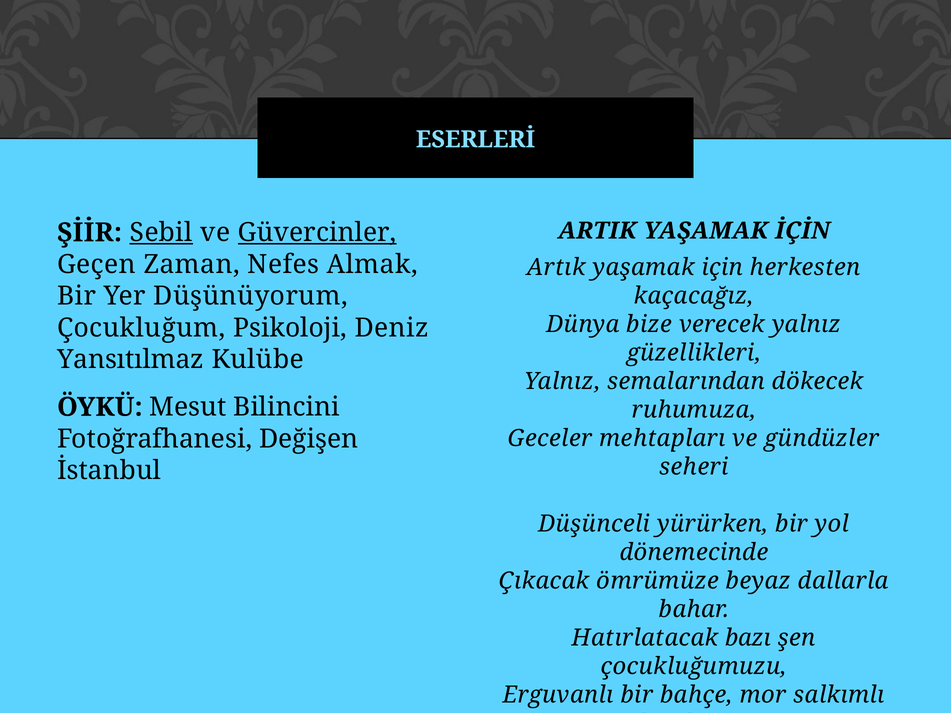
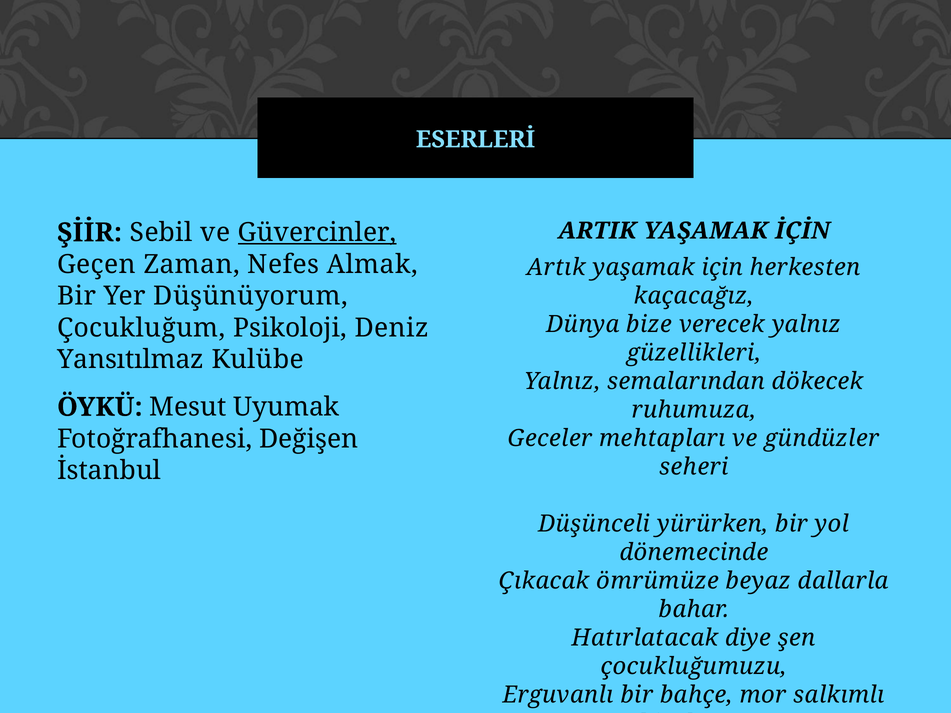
Sebil underline: present -> none (161, 233)
Bilincini: Bilincini -> Uyumak (286, 407)
bazı: bazı -> diye (748, 638)
